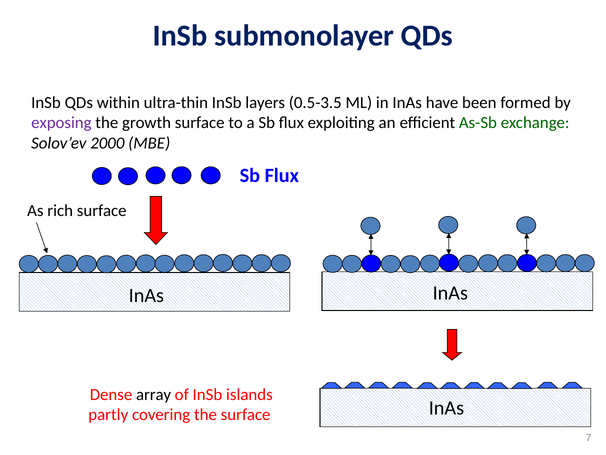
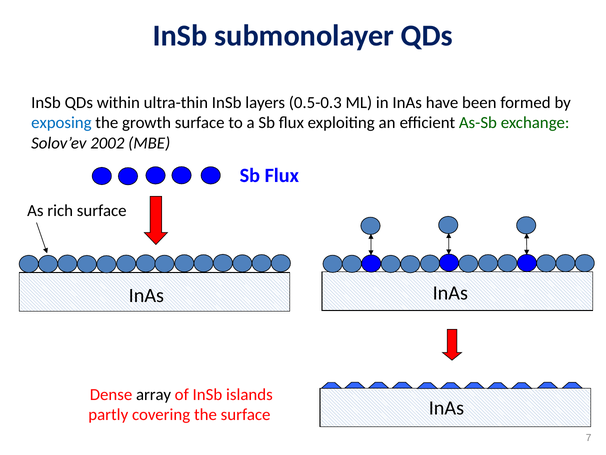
0.5-3.5: 0.5-3.5 -> 0.5-0.3 (315, 102)
exposing colour: purple -> blue (61, 123)
2000: 2000 -> 2002 (107, 143)
